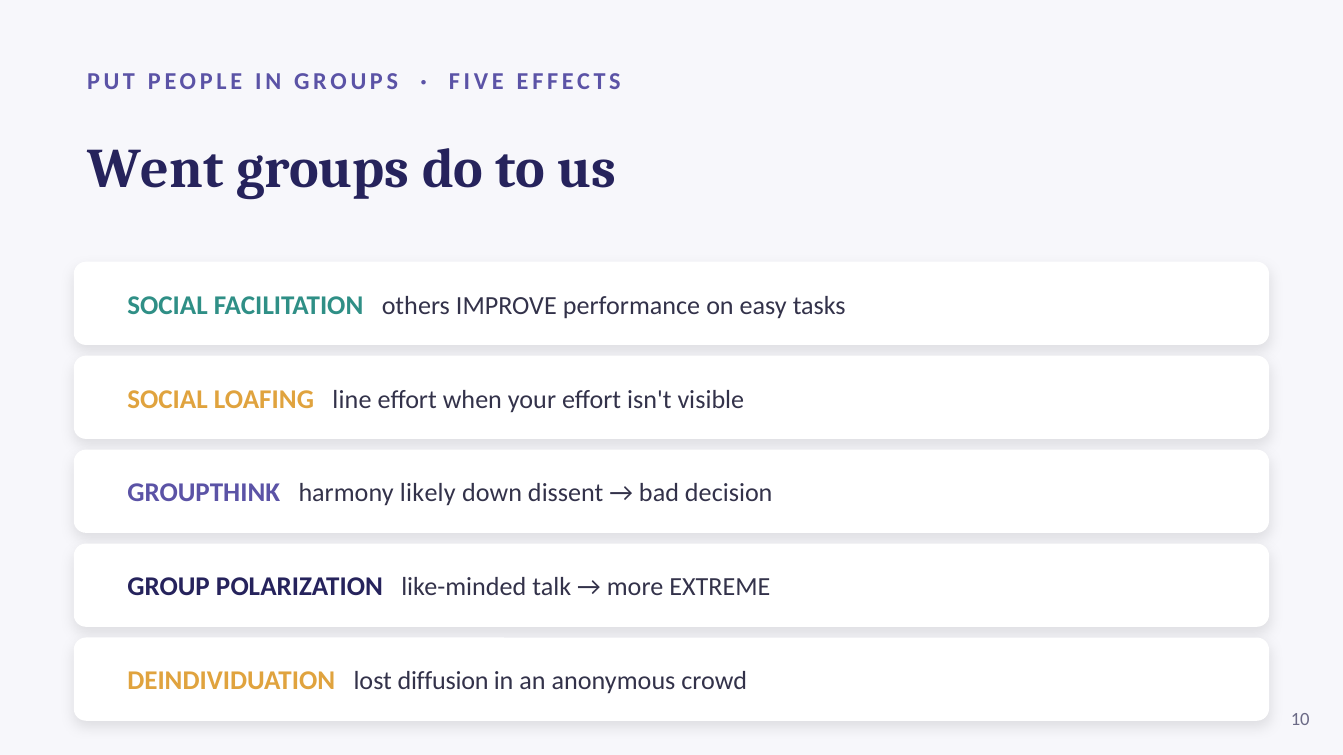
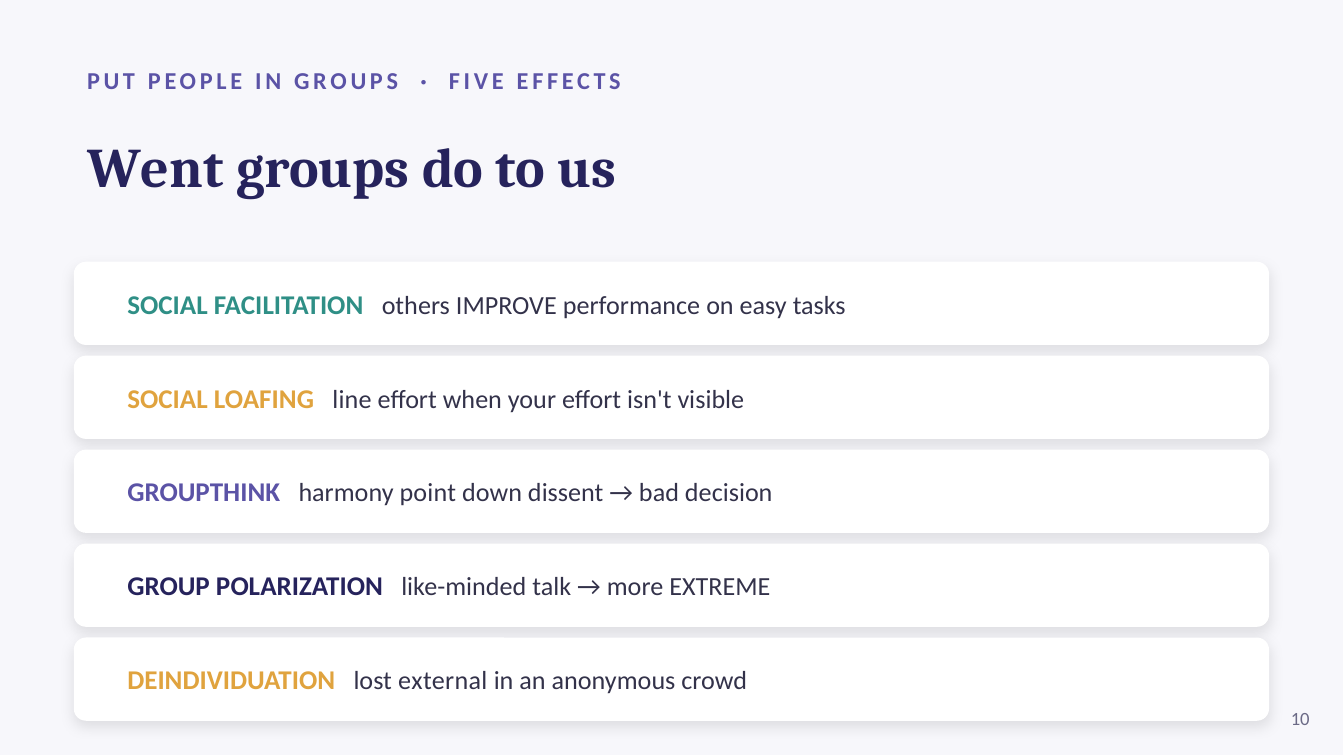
likely: likely -> point (428, 494)
diffusion: diffusion -> external (443, 682)
